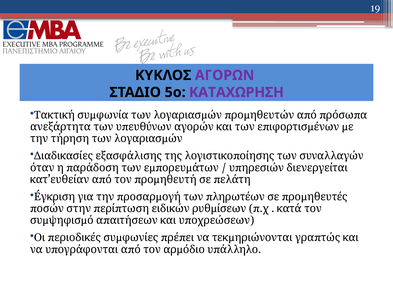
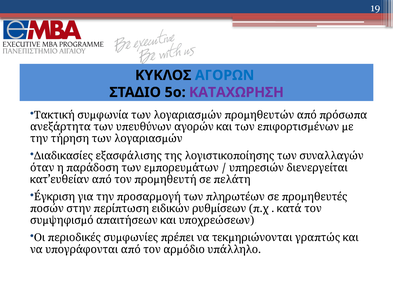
ΑΓΟΡΩΝ colour: purple -> blue (225, 75)
